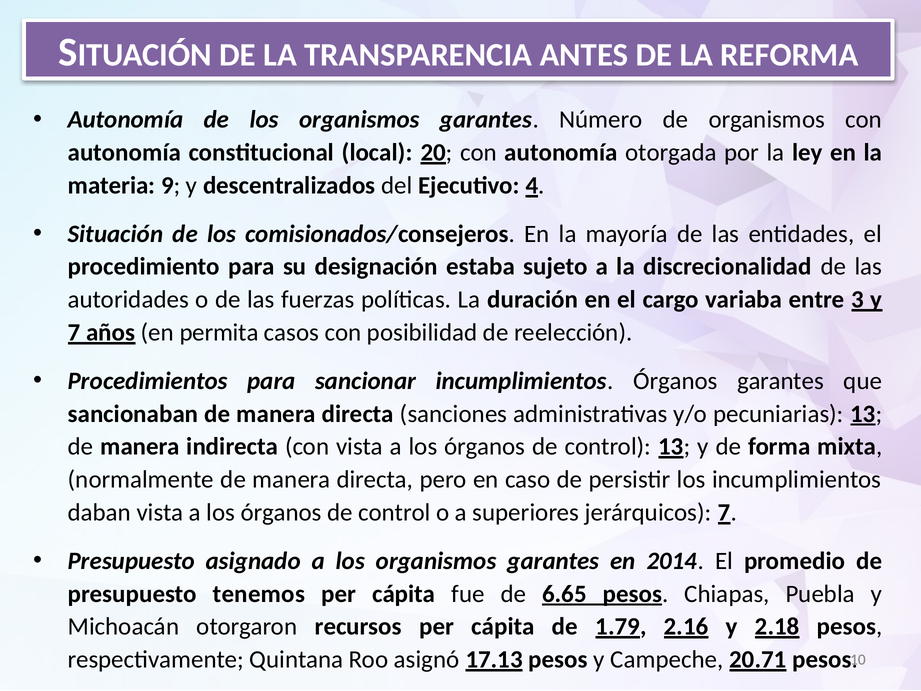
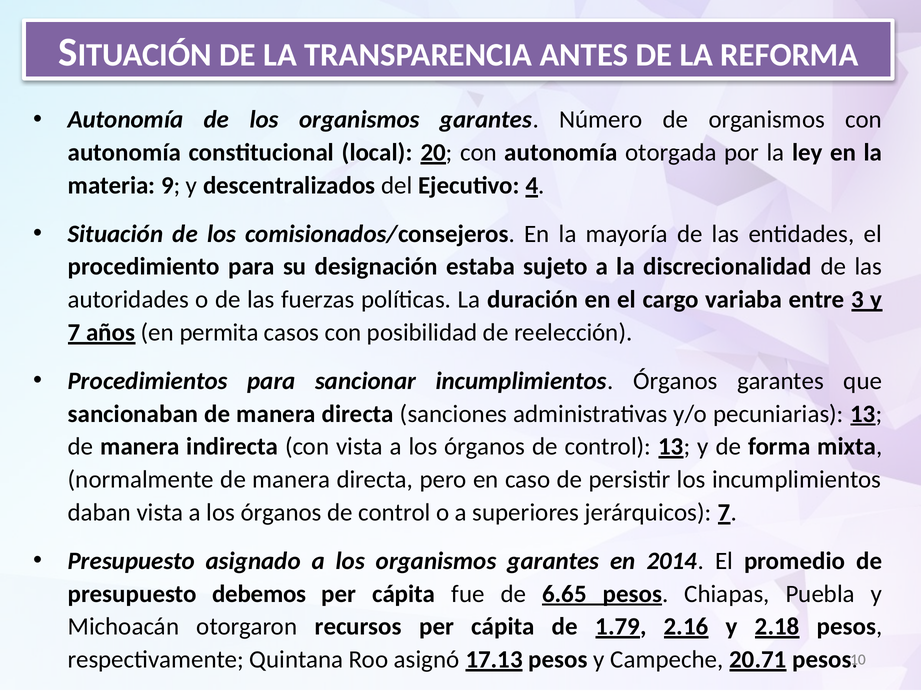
tenemos: tenemos -> debemos (259, 594)
